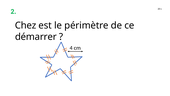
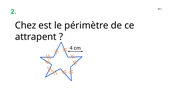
démarrer: démarrer -> attrapent (36, 37)
